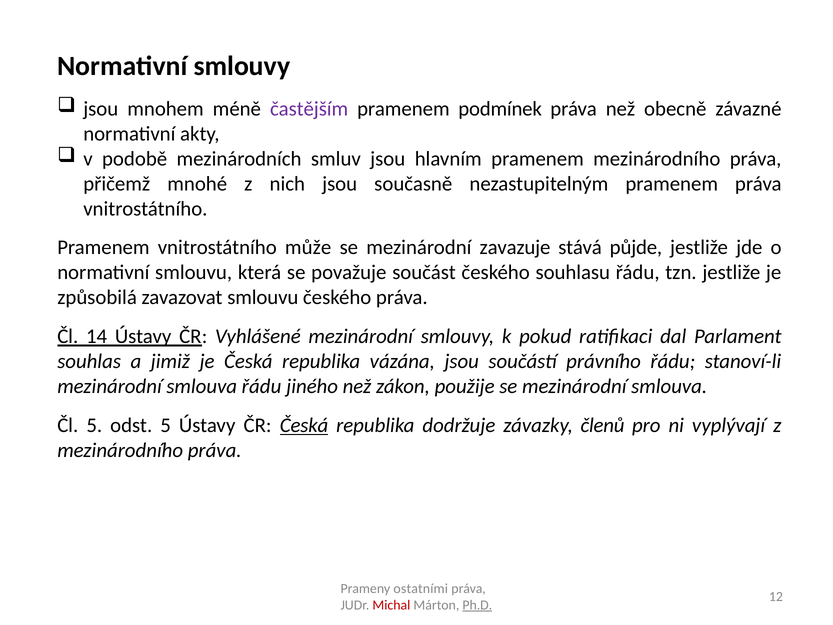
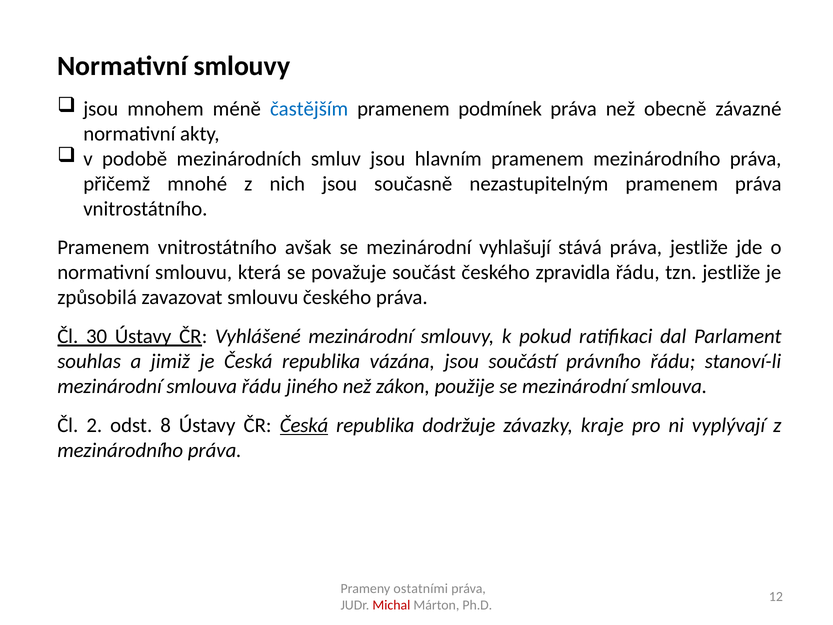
častějším colour: purple -> blue (309, 109)
může: může -> avšak (308, 248)
zavazuje: zavazuje -> vyhlašují (515, 248)
stává půjde: půjde -> práva (636, 248)
souhlasu: souhlasu -> zpravidla (573, 273)
14: 14 -> 30 (97, 336)
Čl 5: 5 -> 2 (94, 425)
odst 5: 5 -> 8 (166, 425)
členů: členů -> kraje (602, 425)
Ph.D underline: present -> none (477, 605)
